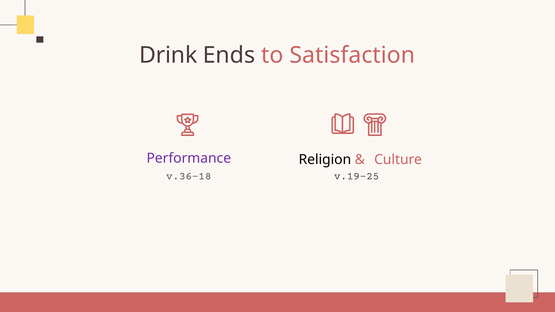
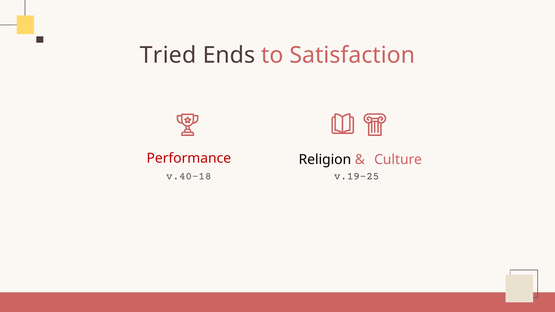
Drink: Drink -> Tried (168, 55)
Performance colour: purple -> red (189, 158)
v.36-18: v.36-18 -> v.40-18 (189, 176)
